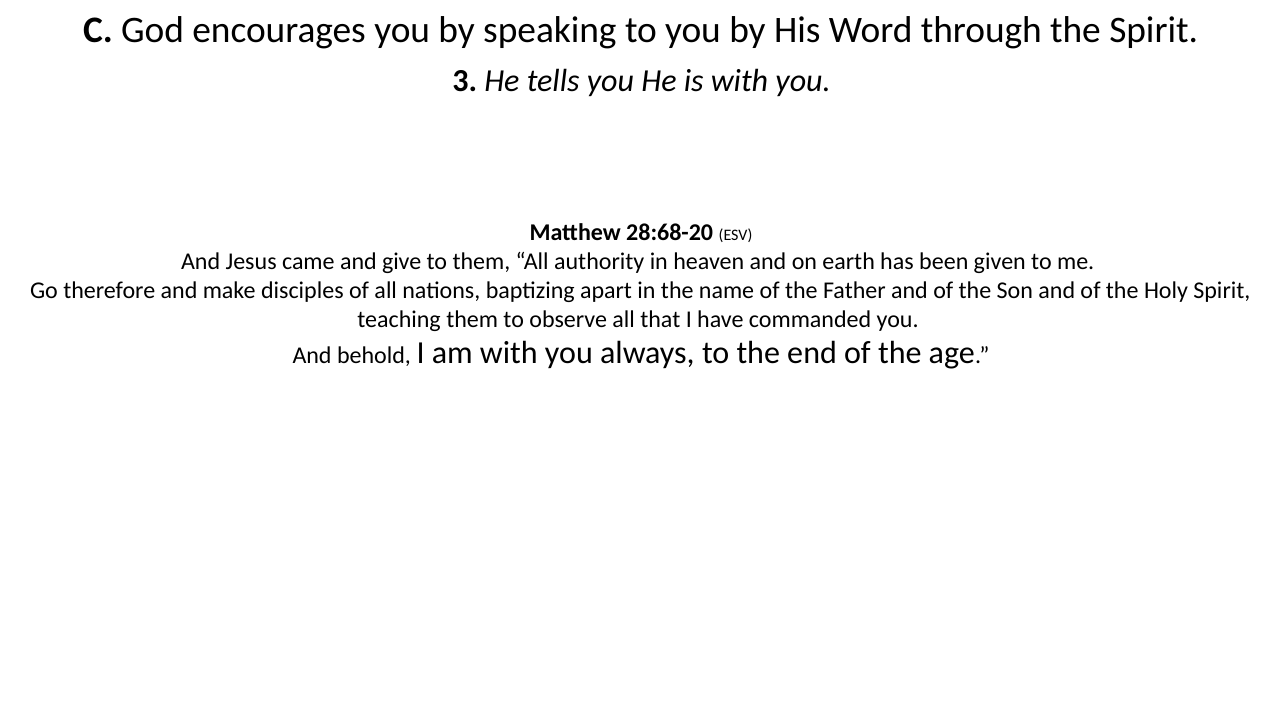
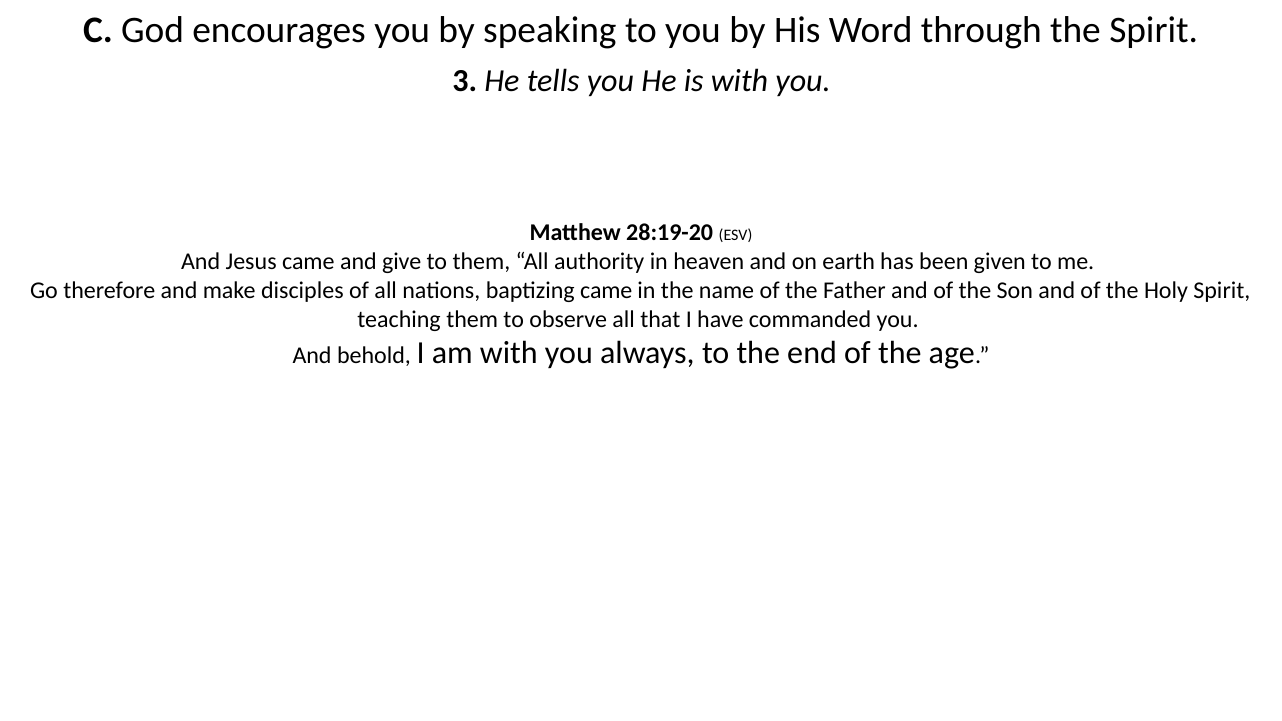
28:68-20: 28:68-20 -> 28:19-20 (670, 233)
baptizing apart: apart -> came (606, 290)
